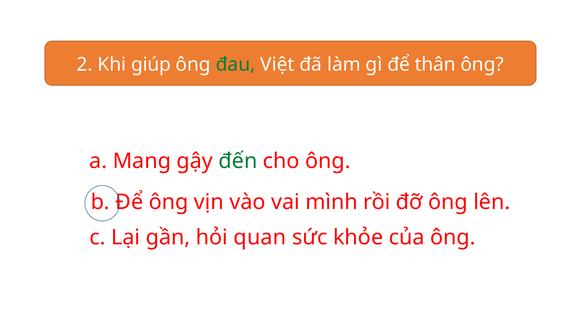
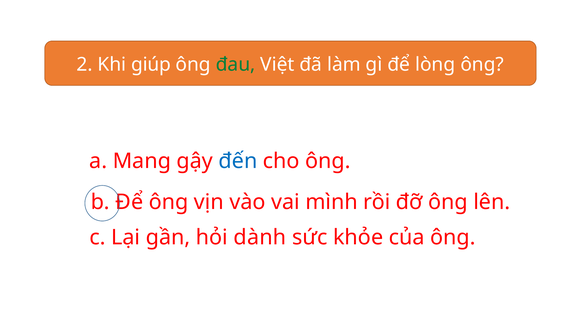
thân: thân -> lòng (435, 65)
đến colour: green -> blue (238, 161)
quan: quan -> dành (260, 238)
